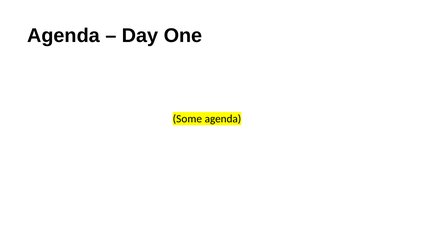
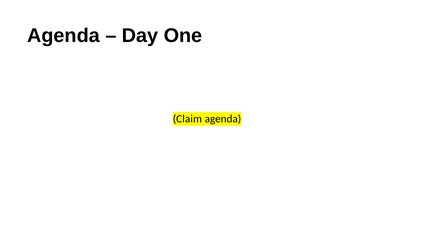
Some: Some -> Claim (187, 119)
